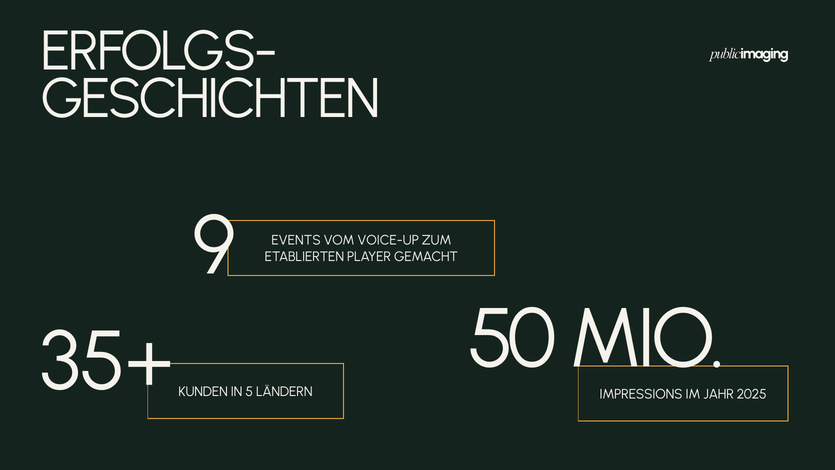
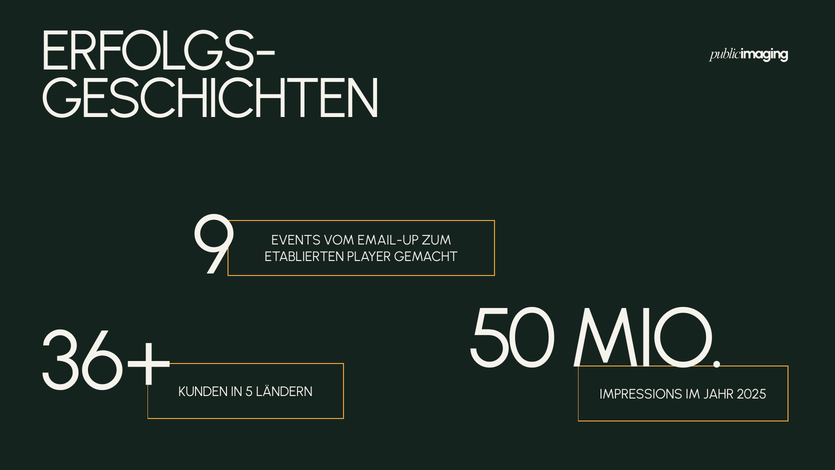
VOICE-UP: VOICE-UP -> EMAIL-UP (388, 240)
35+: 35+ -> 36+ (107, 362)
